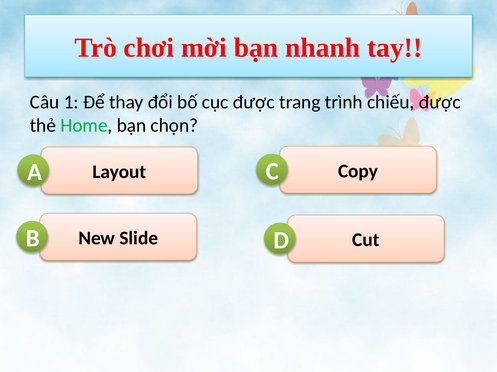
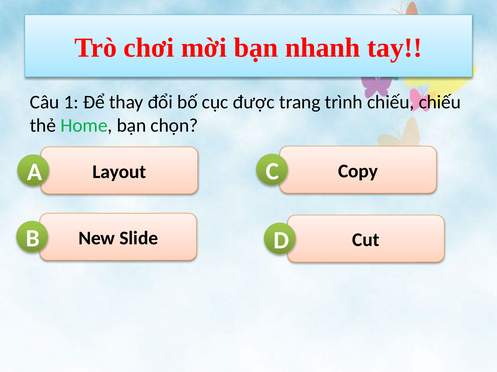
chiếu được: được -> chiếu (440, 102)
